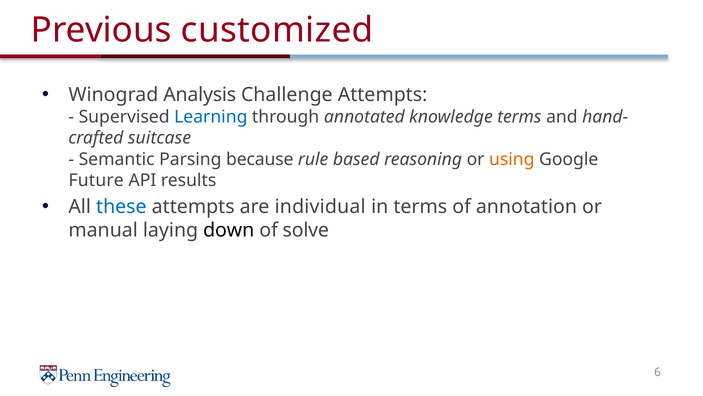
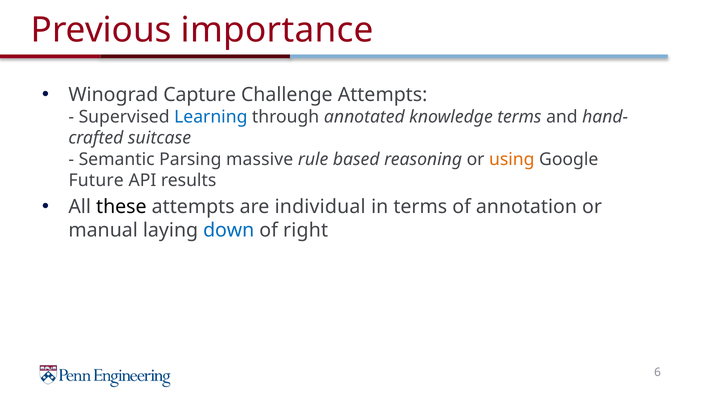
customized: customized -> importance (277, 30)
Analysis: Analysis -> Capture (200, 95)
because: because -> massive (260, 159)
these colour: blue -> black (121, 206)
down colour: black -> blue (229, 230)
solve: solve -> right (306, 230)
